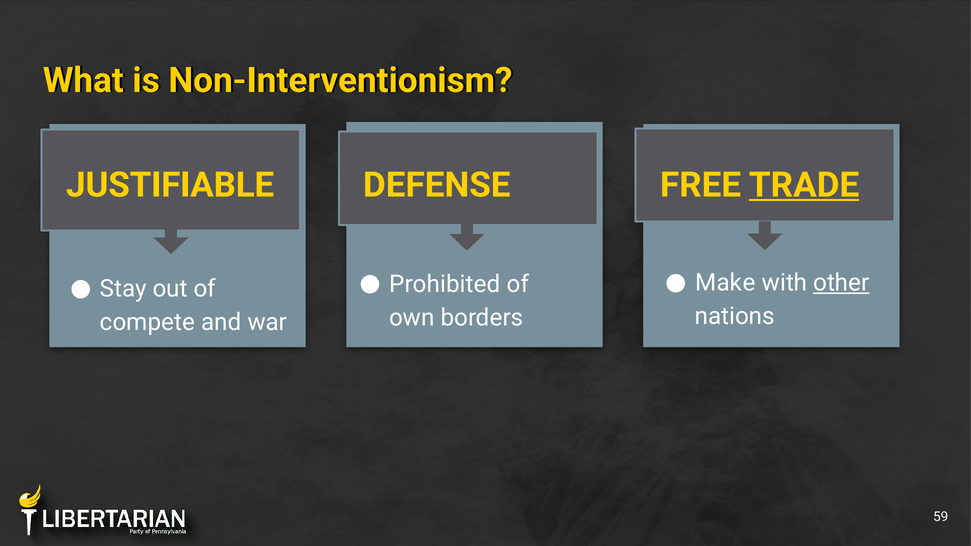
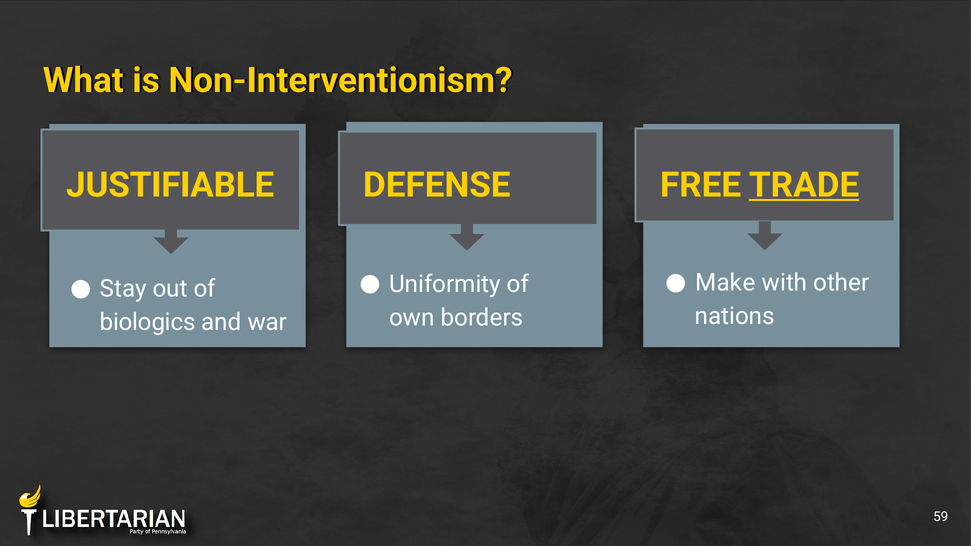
other underline: present -> none (841, 283)
Prohibited: Prohibited -> Uniformity (445, 285)
compete: compete -> biologics (148, 323)
